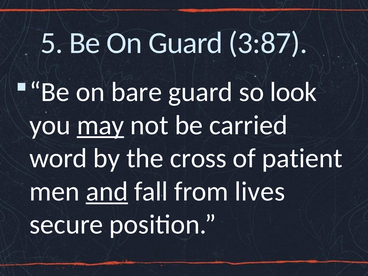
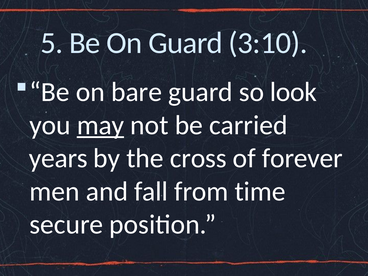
3:87: 3:87 -> 3:10 (268, 43)
word: word -> years (58, 158)
patient: patient -> forever (302, 158)
and underline: present -> none (107, 191)
lives: lives -> time (260, 191)
